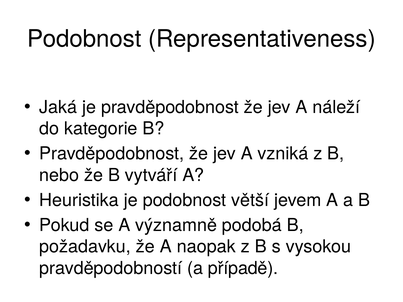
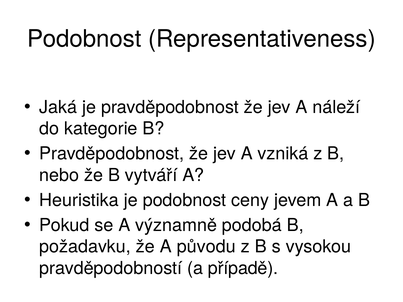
větší: větší -> ceny (250, 200)
naopak: naopak -> původu (206, 247)
